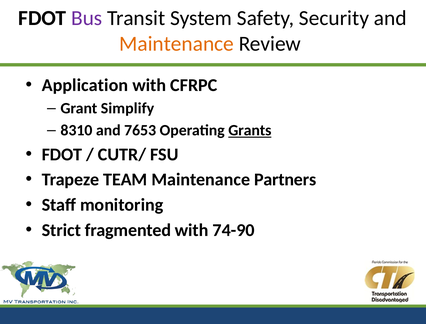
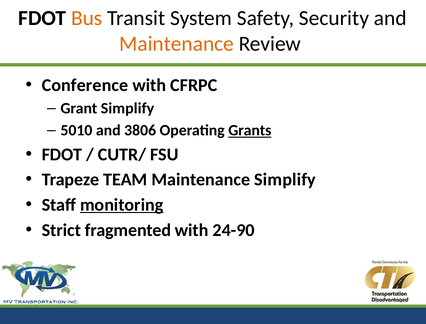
Bus colour: purple -> orange (87, 18)
Application: Application -> Conference (85, 85)
8310: 8310 -> 5010 (76, 131)
7653: 7653 -> 3806 (140, 131)
Maintenance Partners: Partners -> Simplify (285, 180)
monitoring underline: none -> present (122, 205)
74-90: 74-90 -> 24-90 (234, 230)
